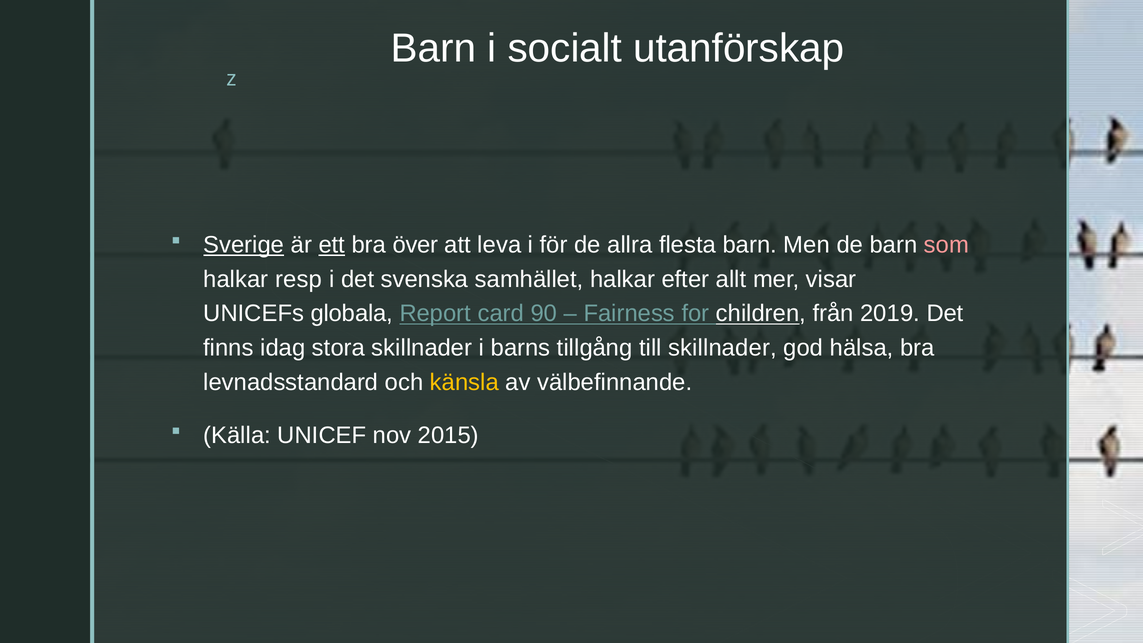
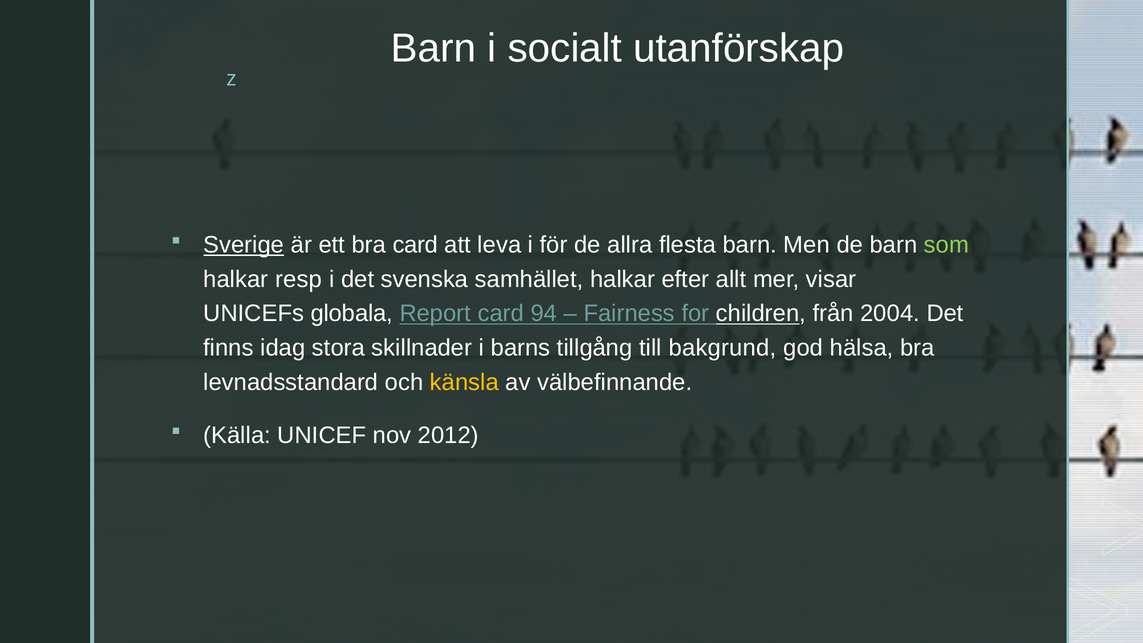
ett underline: present -> none (332, 245)
bra över: över -> card (415, 245)
som colour: pink -> light green (946, 245)
90: 90 -> 94 (544, 314)
2019: 2019 -> 2004 (890, 314)
till skillnader: skillnader -> bakgrund (722, 348)
2015: 2015 -> 2012 (448, 436)
